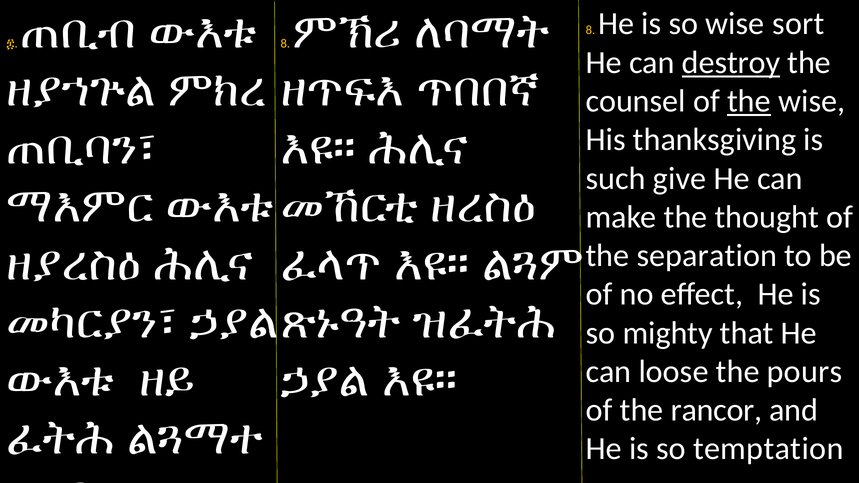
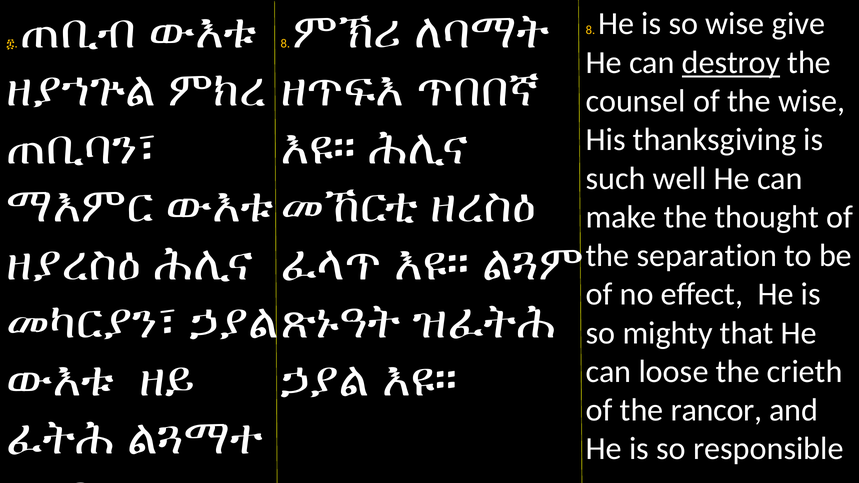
sort: sort -> give (798, 24)
the underline: present -> none (749, 101)
give: give -> well (680, 178)
pours: pours -> crieth (805, 372)
temptation: temptation -> responsible (768, 449)
